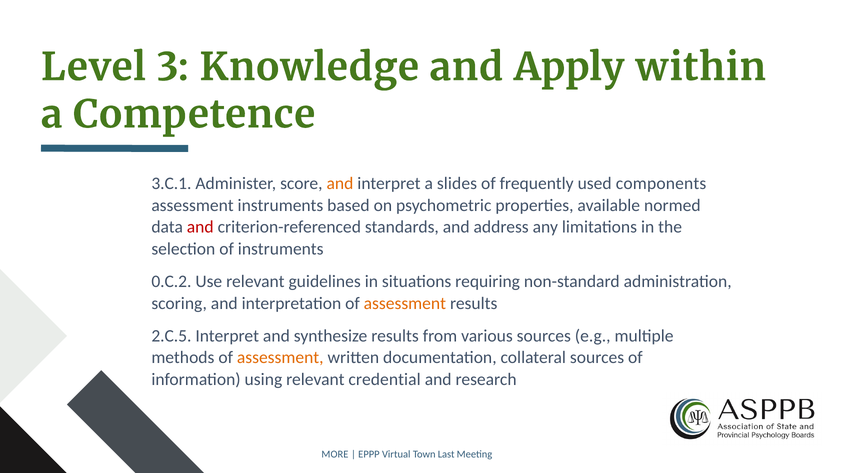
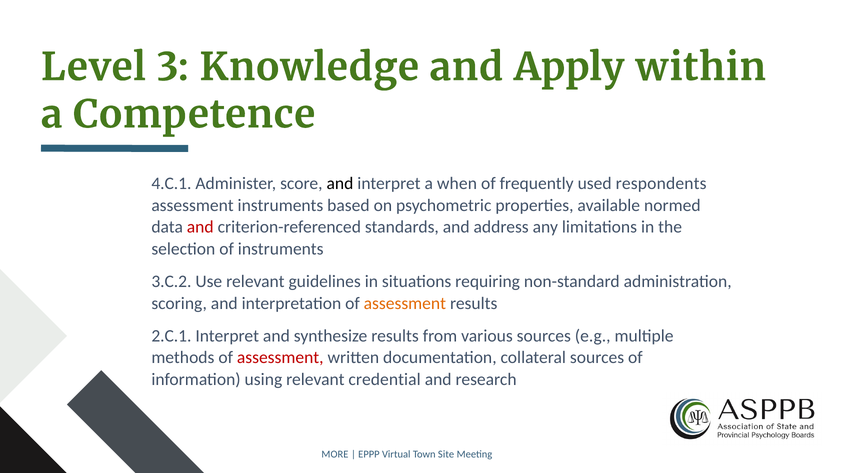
3.C.1: 3.C.1 -> 4.C.1 (171, 183)
and colour: orange -> black (340, 183)
slides: slides -> when (457, 183)
components: components -> respondents (661, 183)
0.C.2: 0.C.2 -> 3.C.2 (171, 282)
2.C.5: 2.C.5 -> 2.C.1 (171, 336)
assessment colour: orange -> red (280, 358)
Last: Last -> Site (446, 454)
